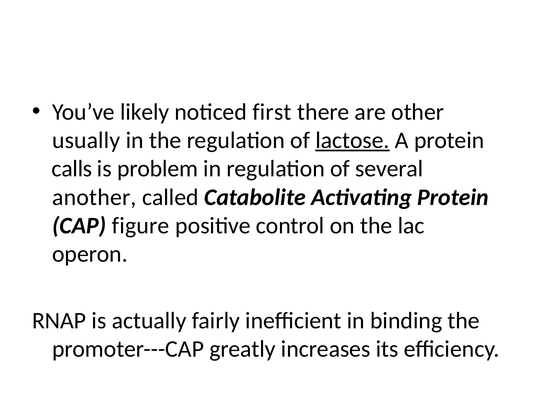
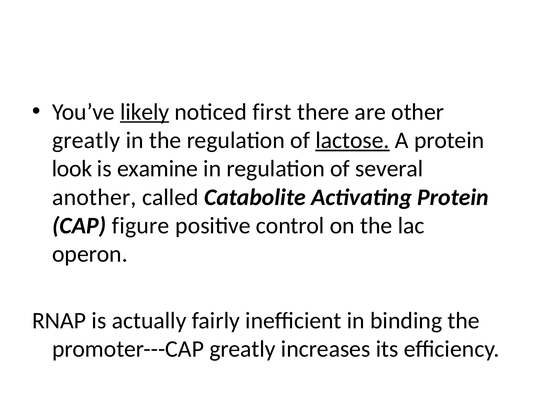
likely underline: none -> present (145, 112)
usually: usually -> greatly (86, 141)
calls: calls -> look (72, 169)
problem: problem -> examine (158, 169)
